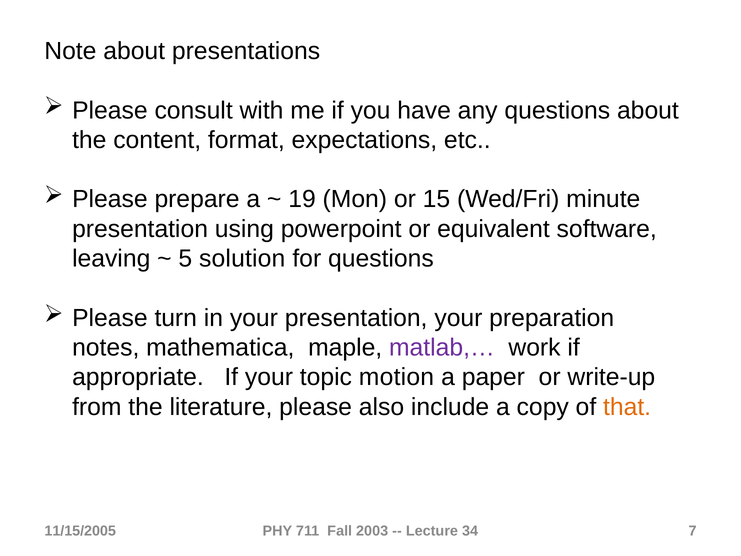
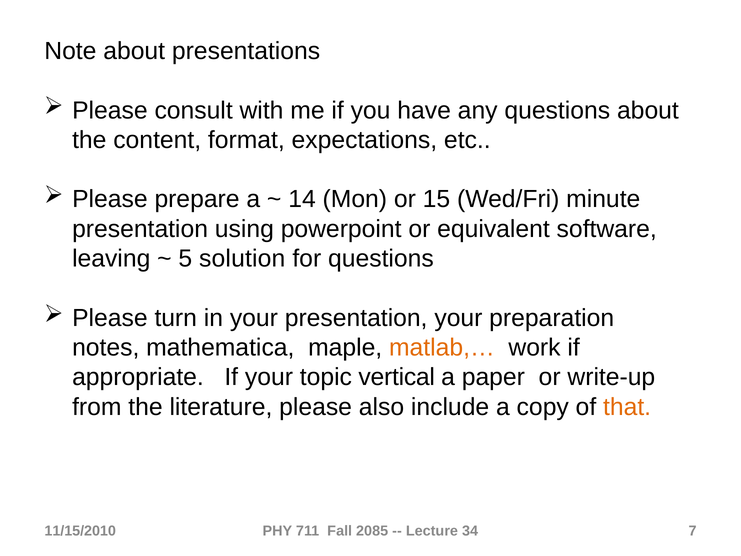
19: 19 -> 14 (302, 199)
matlab,… colour: purple -> orange (442, 347)
motion: motion -> vertical (397, 377)
11/15/2005: 11/15/2005 -> 11/15/2010 (80, 531)
2003: 2003 -> 2085 (372, 531)
